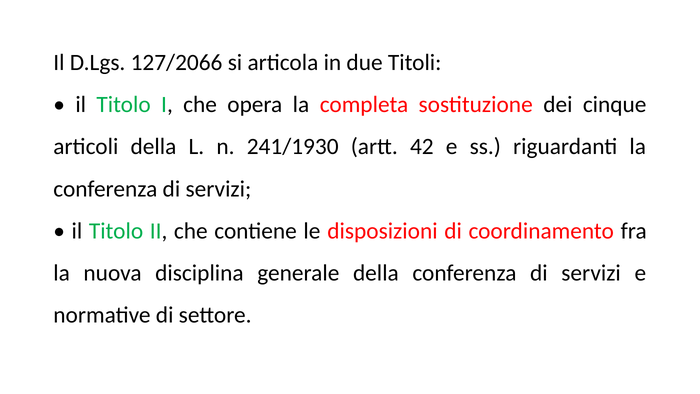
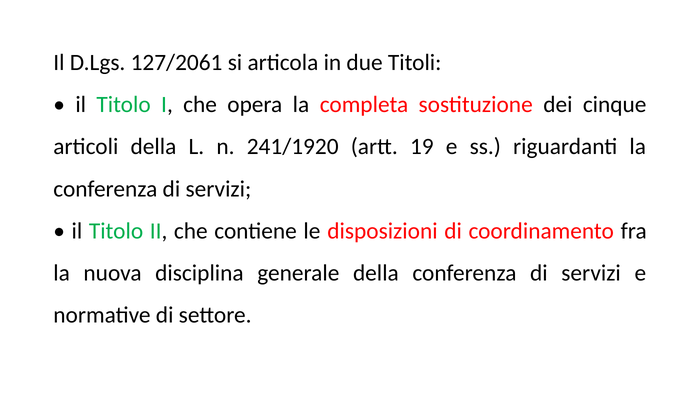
127/2066: 127/2066 -> 127/2061 (177, 63)
241/1930: 241/1930 -> 241/1920 (293, 147)
42: 42 -> 19 (422, 147)
